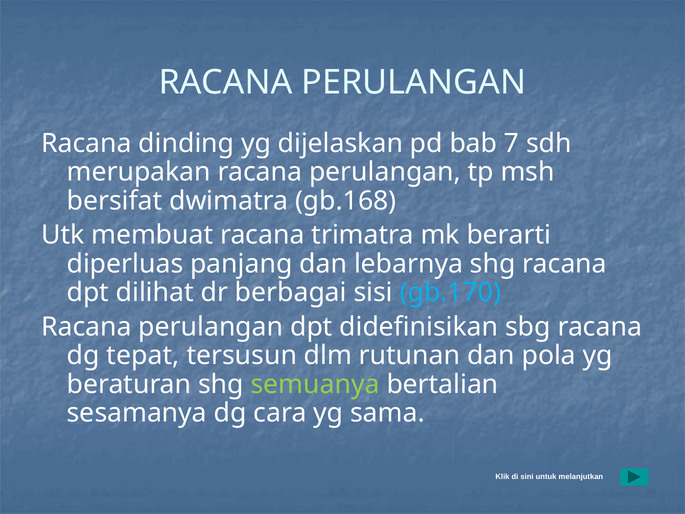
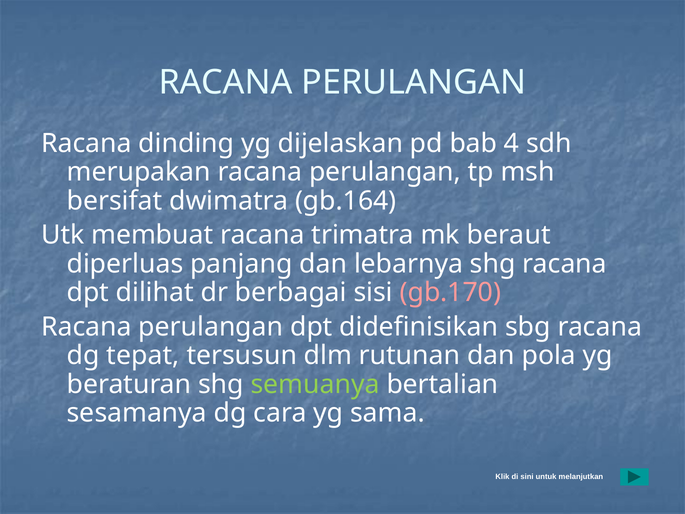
7: 7 -> 4 (512, 143)
gb.168: gb.168 -> gb.164 (346, 201)
berarti: berarti -> beraut (509, 235)
gb.170 colour: light blue -> pink (450, 292)
